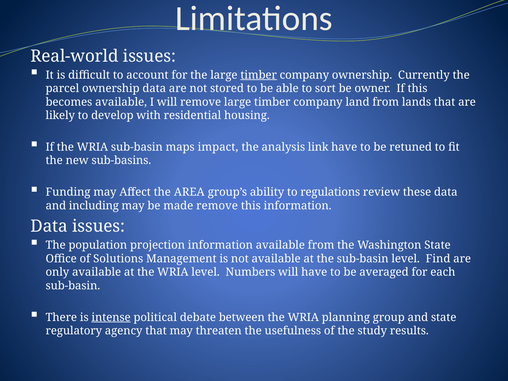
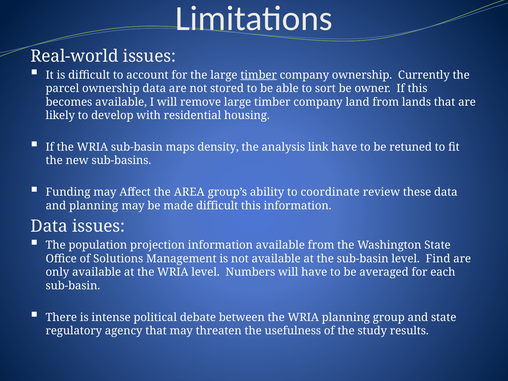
impact: impact -> density (218, 147)
regulations: regulations -> coordinate (330, 192)
and including: including -> planning (94, 206)
made remove: remove -> difficult (217, 206)
intense underline: present -> none (111, 317)
